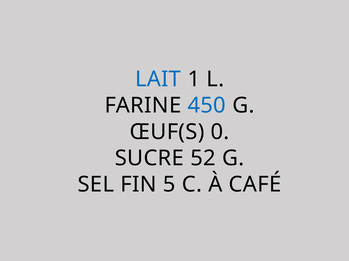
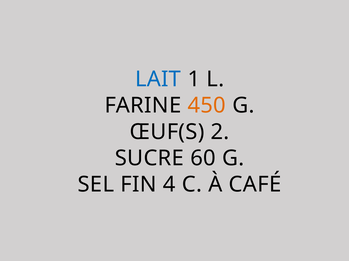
450 colour: blue -> orange (207, 106)
0: 0 -> 2 (220, 132)
52: 52 -> 60 (203, 159)
5: 5 -> 4 (169, 185)
